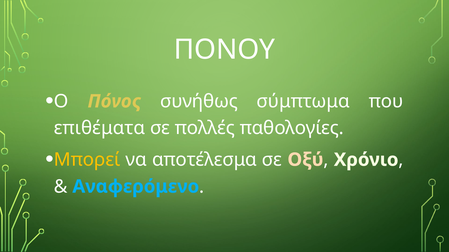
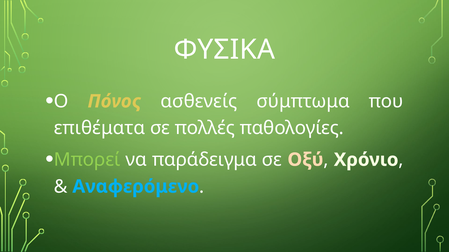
ΠΟΝΟΥ: ΠΟΝΟΥ -> ΦΥΣΙΚΑ (224, 50)
συνήθως: συνήθως -> ασθενείς (199, 102)
Μπορεί colour: yellow -> light green (87, 160)
αποτέλεσμα: αποτέλεσμα -> παράδειγμα (204, 160)
